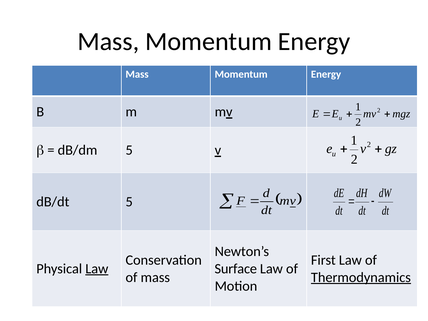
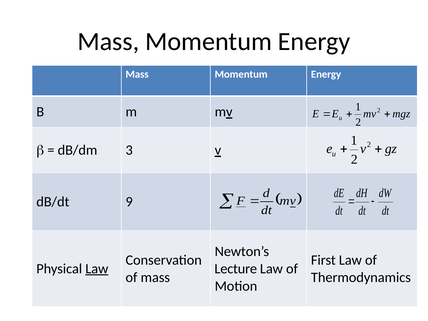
dB/dm 5: 5 -> 3 (129, 150)
dB/dt 5: 5 -> 9 (129, 202)
Surface: Surface -> Lecture (236, 269)
Thermodynamics underline: present -> none (361, 277)
